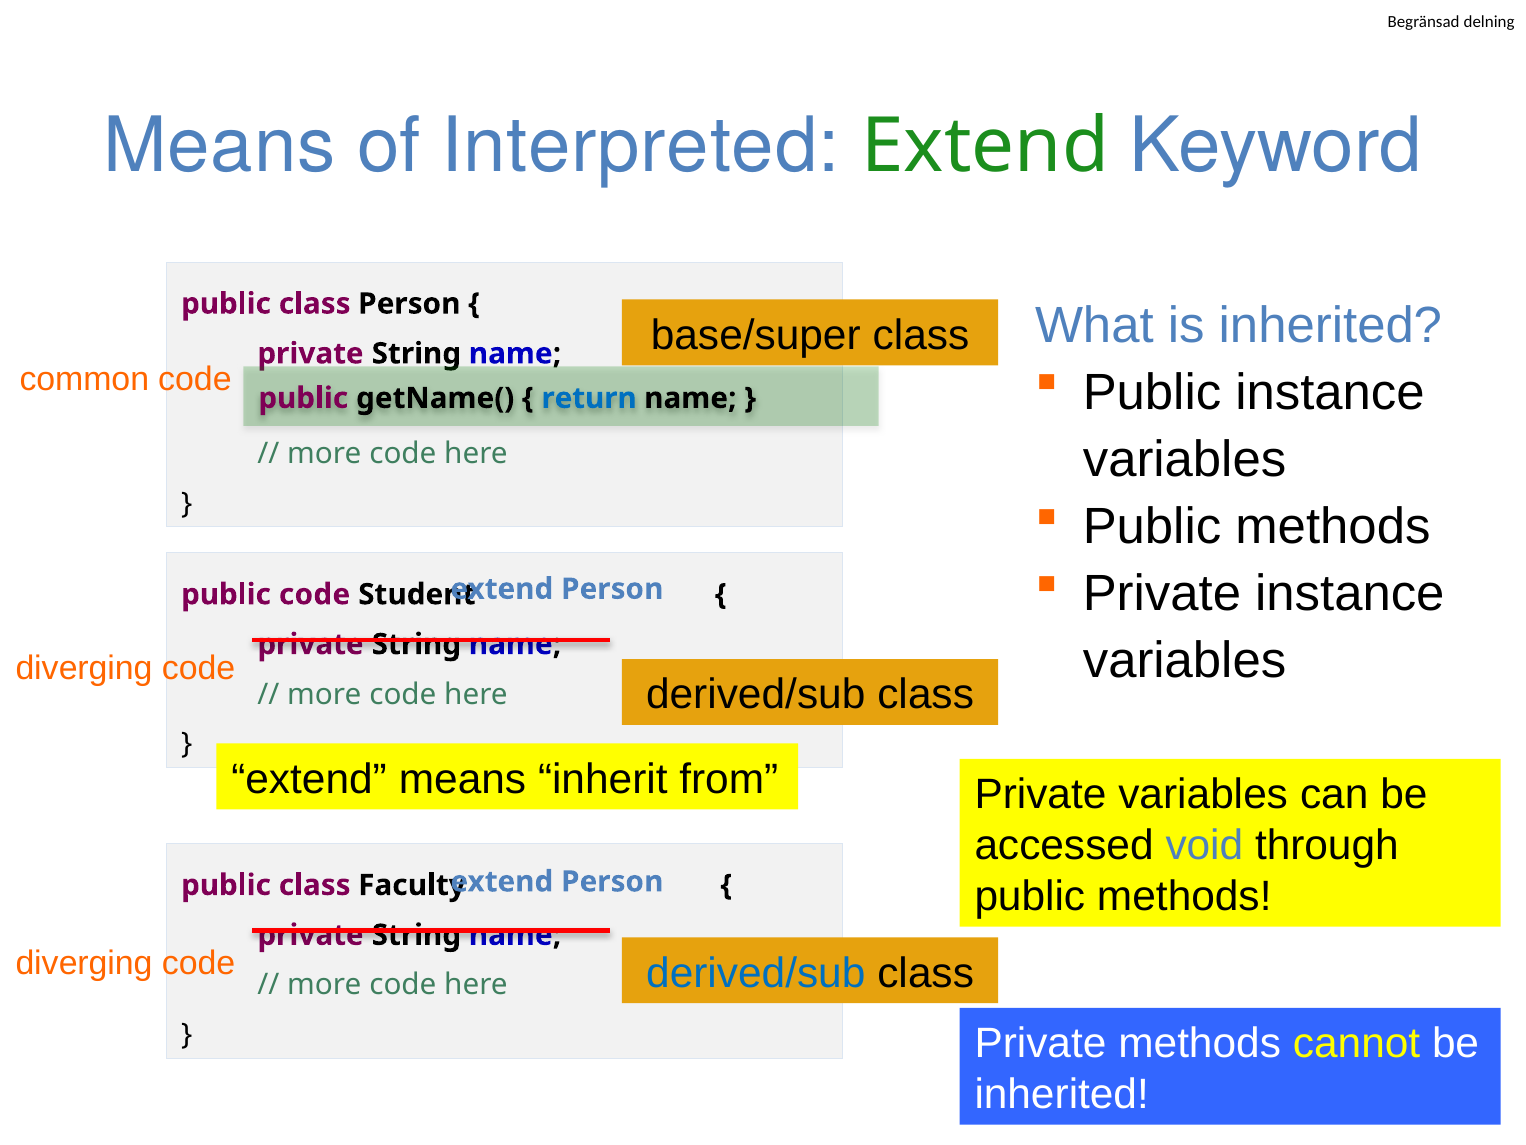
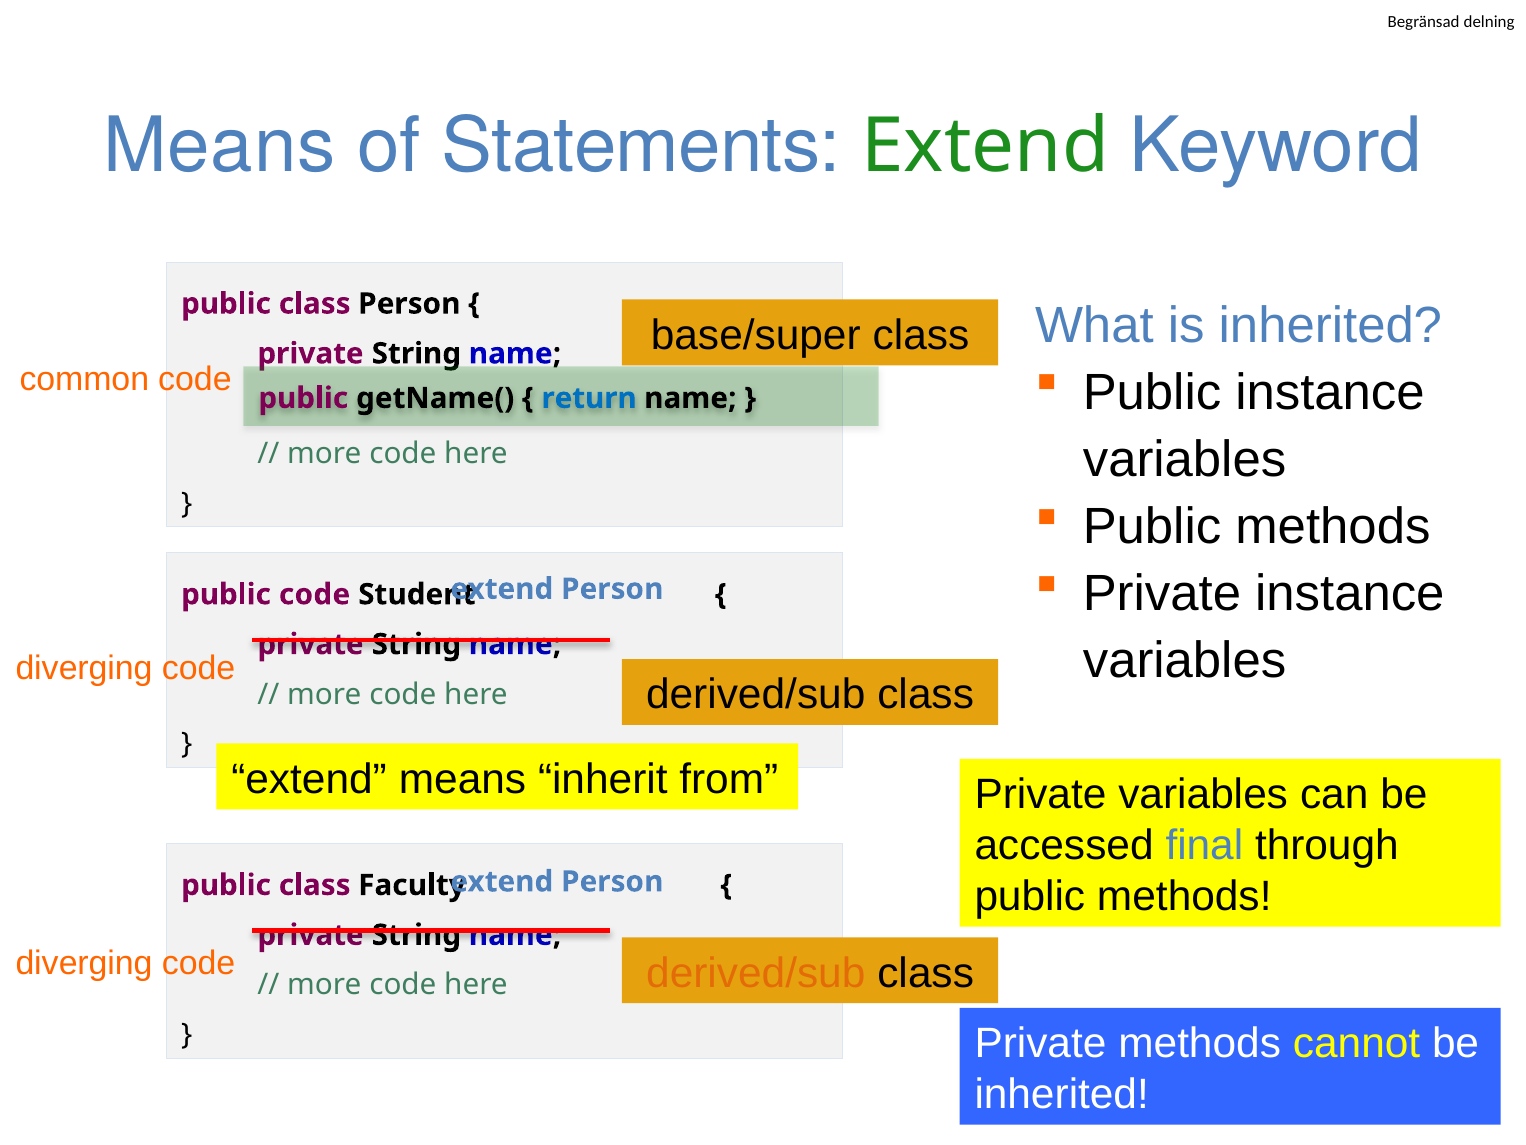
Interpreted: Interpreted -> Statements (641, 147)
void: void -> final (1204, 845)
derived/sub colour: blue -> orange (756, 973)
